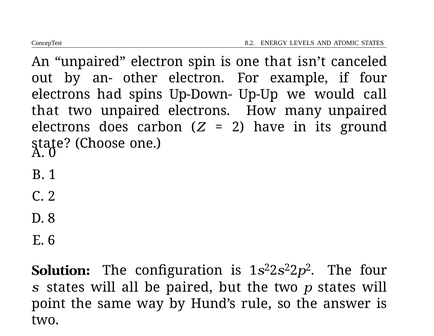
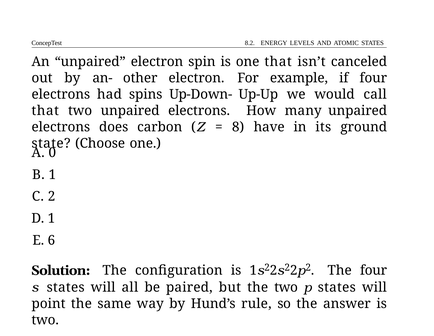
2: 2 -> 8 (238, 127)
D 8: 8 -> 1 (51, 218)
